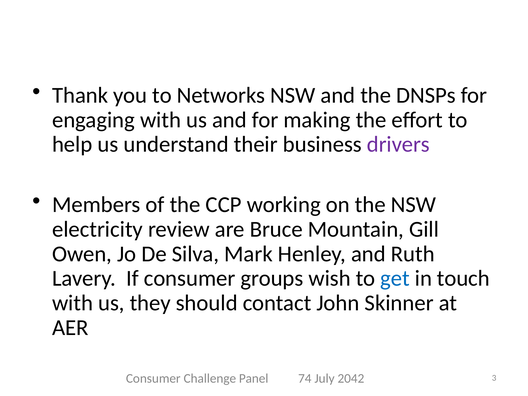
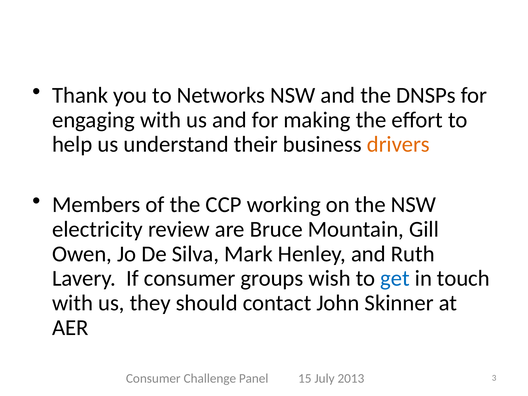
drivers colour: purple -> orange (398, 144)
74: 74 -> 15 (305, 378)
2042: 2042 -> 2013 (351, 378)
